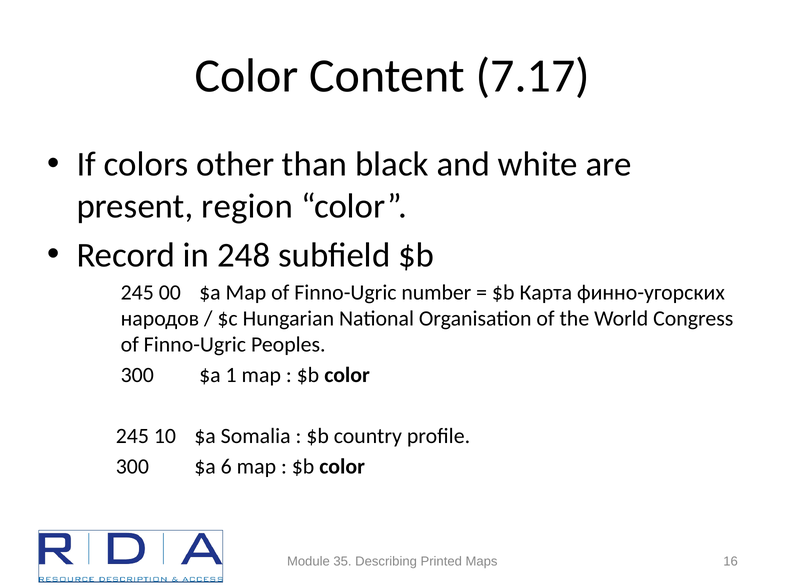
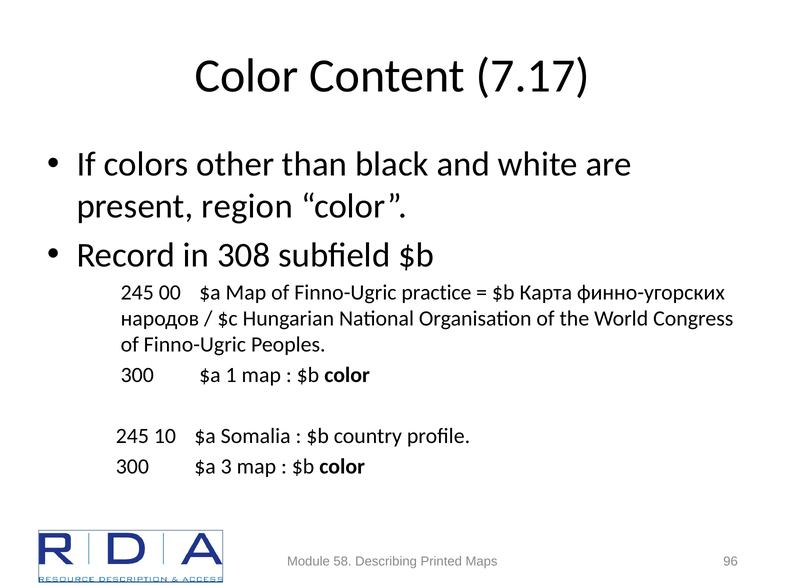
248: 248 -> 308 (244, 255)
number: number -> practice (436, 293)
6: 6 -> 3 (226, 467)
35: 35 -> 58 (343, 562)
16: 16 -> 96 (731, 562)
